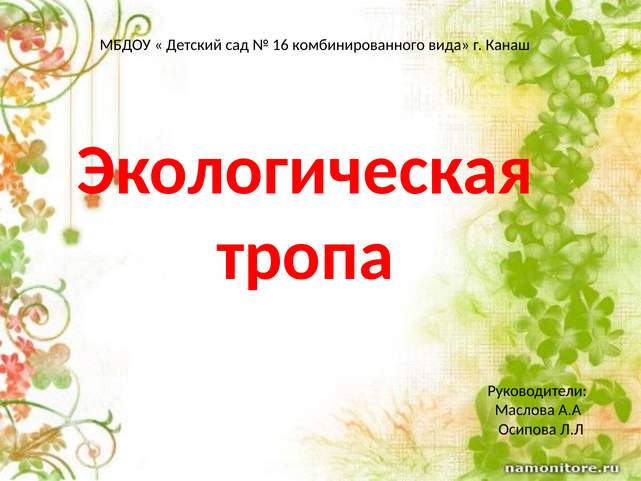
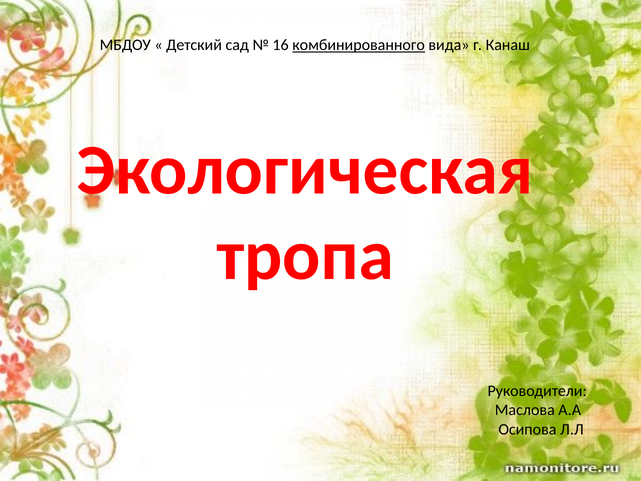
комбинированного underline: none -> present (359, 45)
